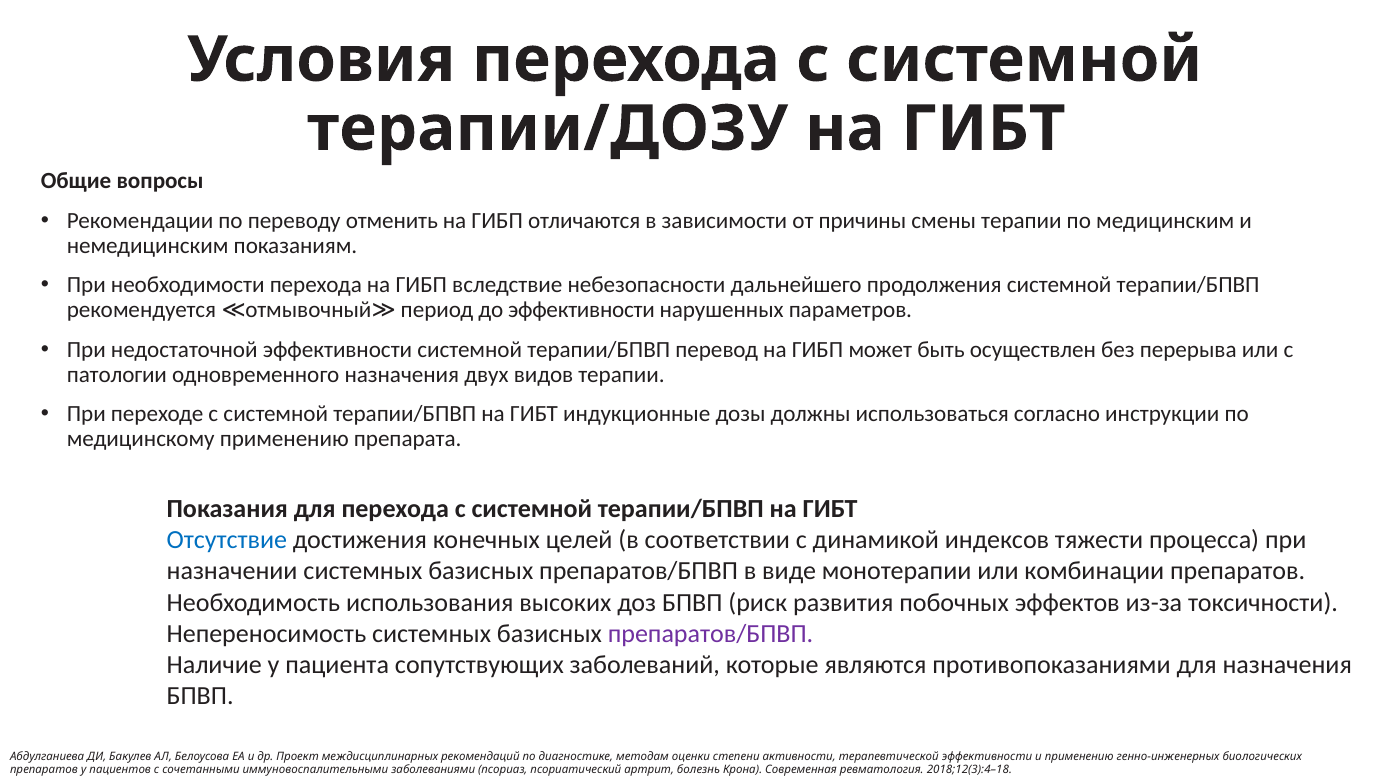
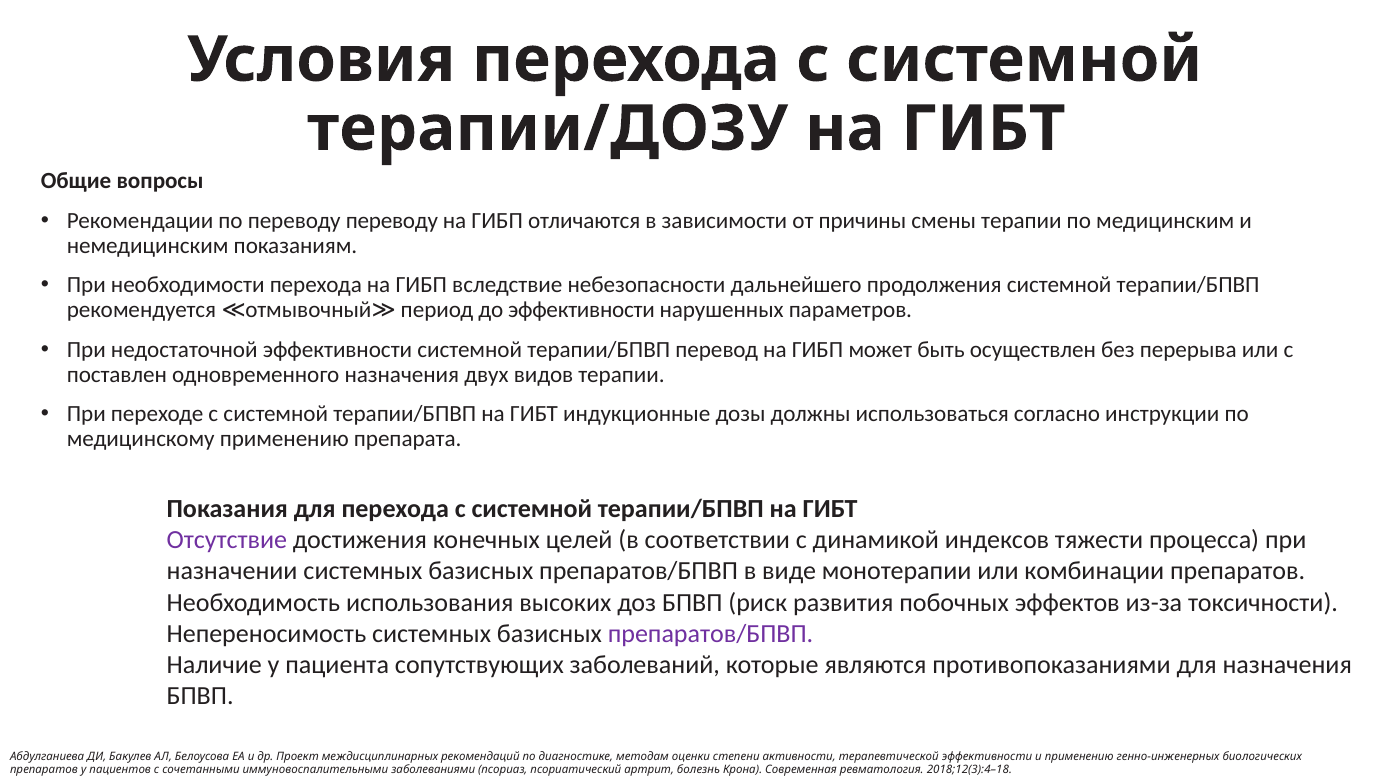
переводу отменить: отменить -> переводу (392, 221)
патологии: патологии -> поставлен (117, 375)
Отсутствие colour: blue -> purple (227, 540)
